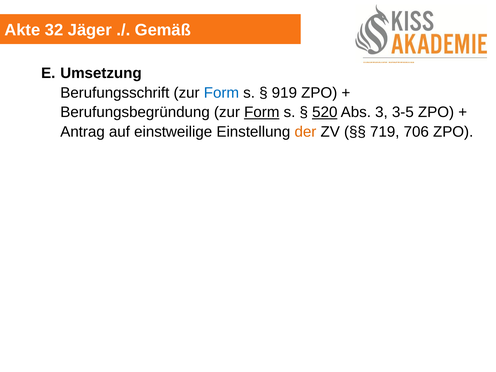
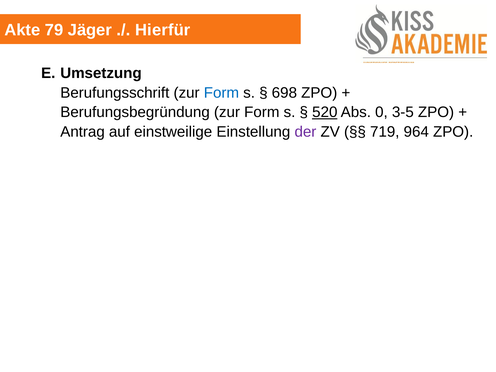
32: 32 -> 79 (54, 30)
Gemäß: Gemäß -> Hierfür (163, 30)
919: 919 -> 698 (284, 93)
Form underline: present -> none (262, 112)
3: 3 -> 0 (381, 112)
der colour: orange -> purple (305, 132)
706: 706 -> 964 (416, 132)
